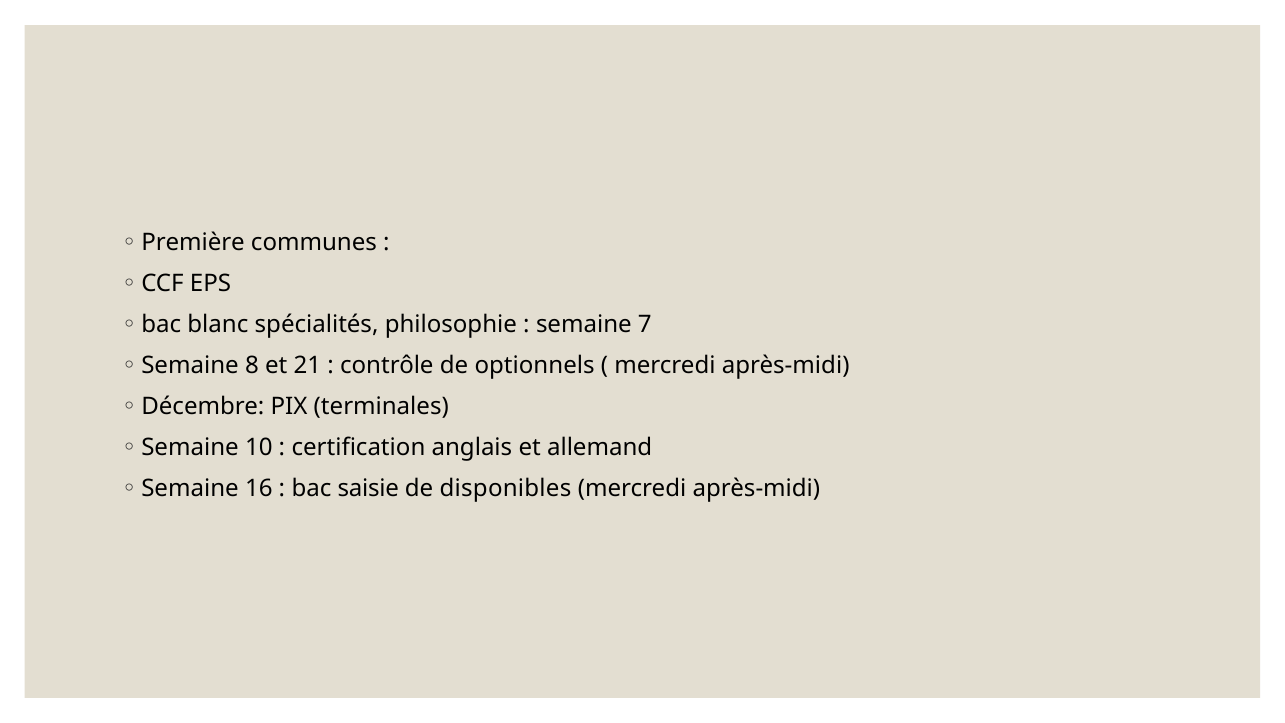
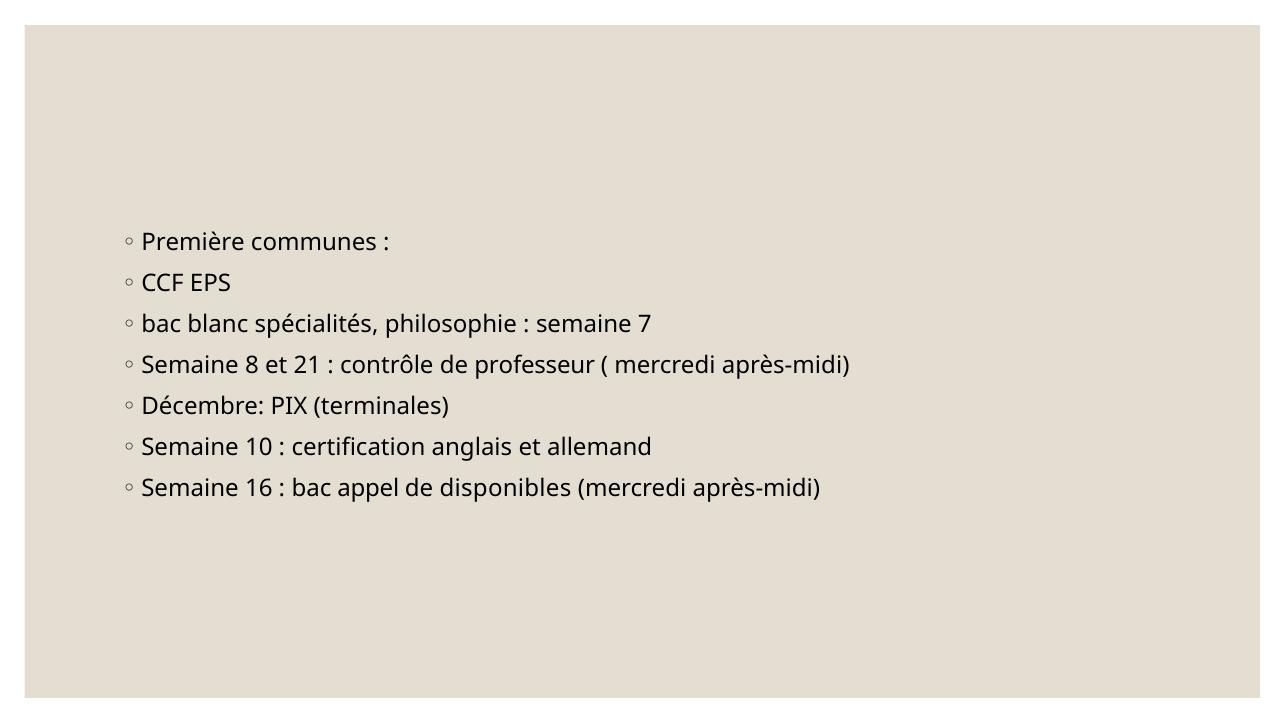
optionnels: optionnels -> professeur (535, 366)
saisie: saisie -> appel (368, 488)
